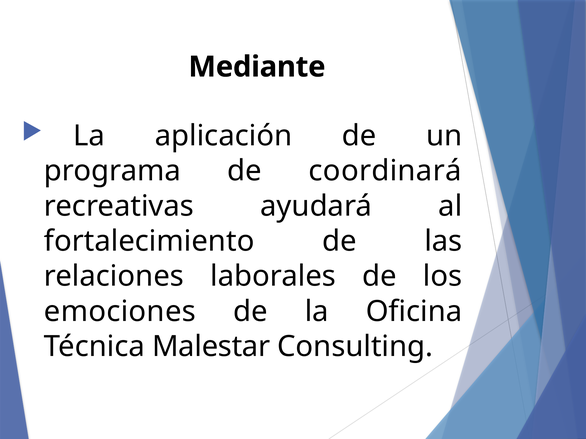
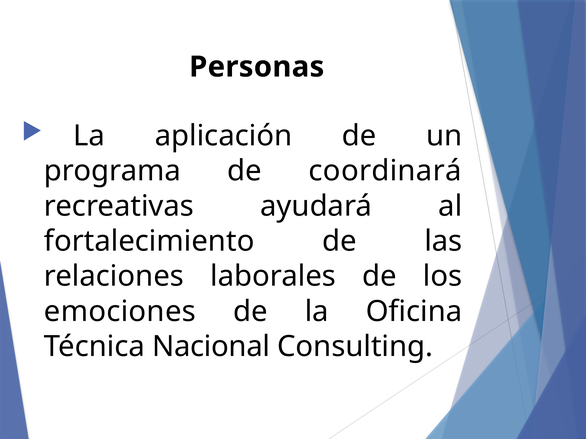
Mediante: Mediante -> Personas (257, 67)
Malestar: Malestar -> Nacional (211, 347)
